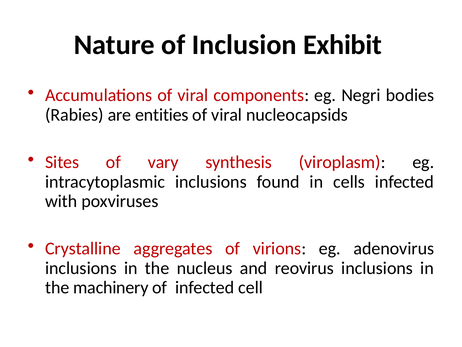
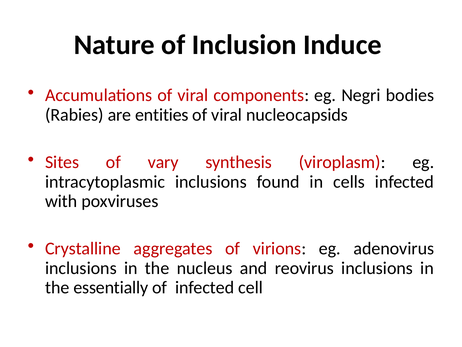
Exhibit: Exhibit -> Induce (342, 45)
machinery: machinery -> essentially (111, 287)
